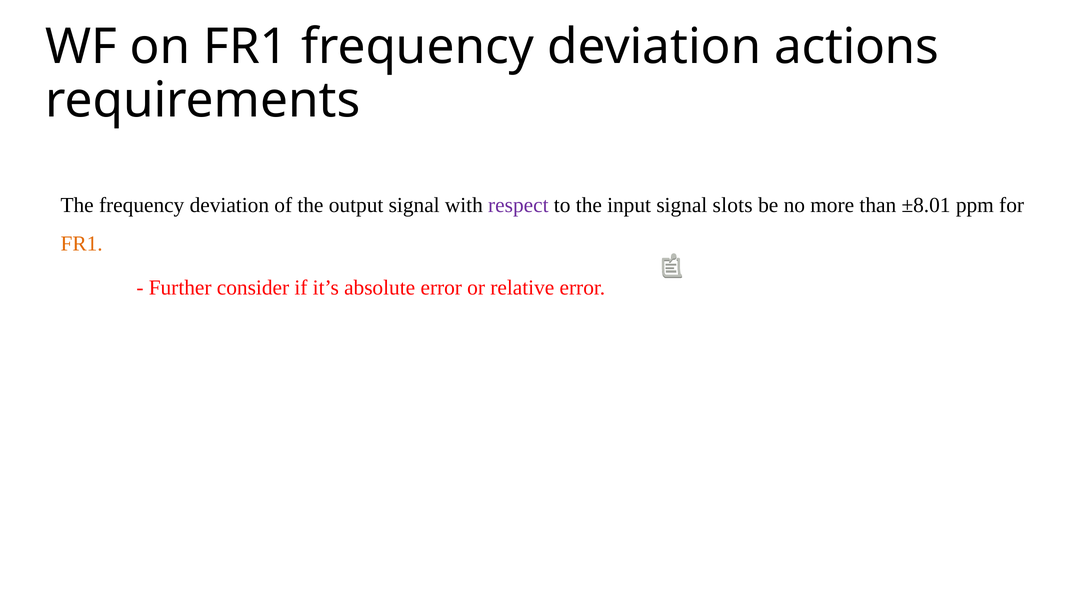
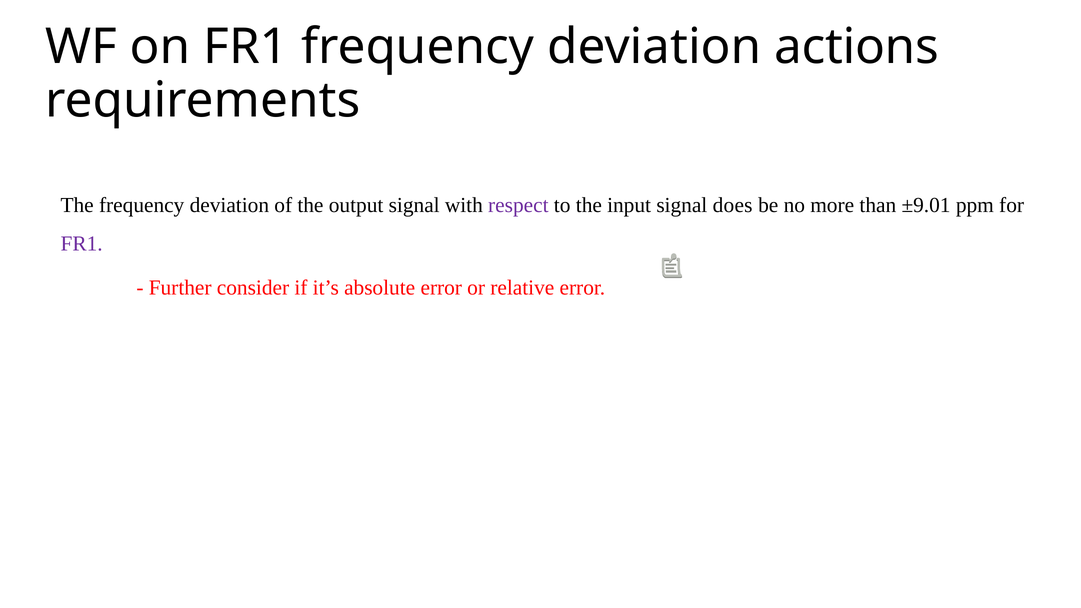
slots: slots -> does (733, 205)
±8.01: ±8.01 -> ±9.01 (926, 205)
FR1 colour: orange -> purple (82, 244)
